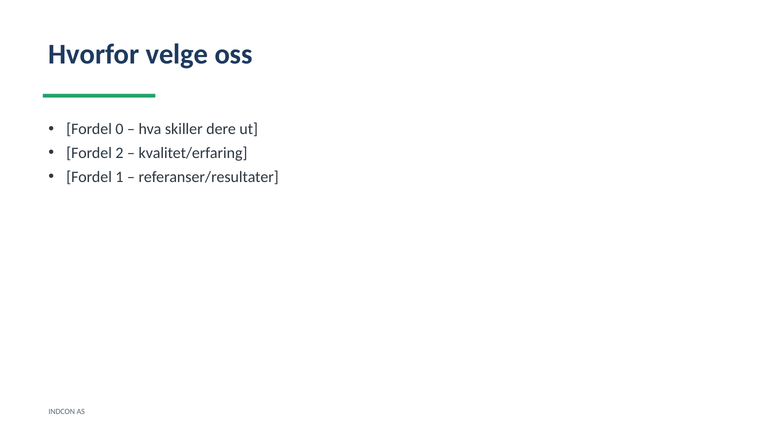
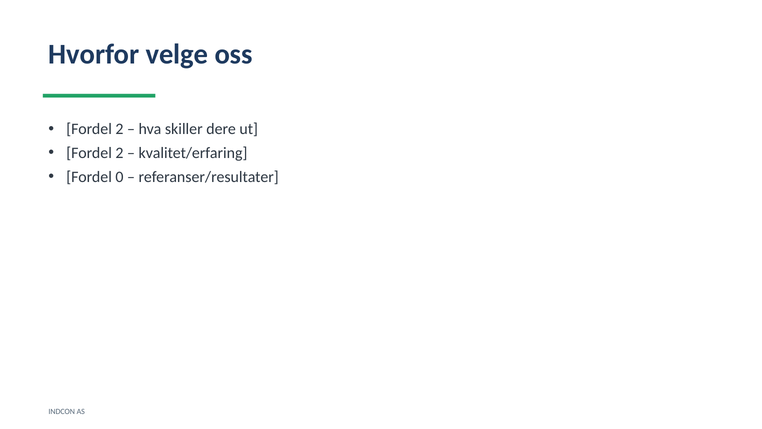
0: 0 -> 2 (119, 129)
1: 1 -> 0 (119, 177)
